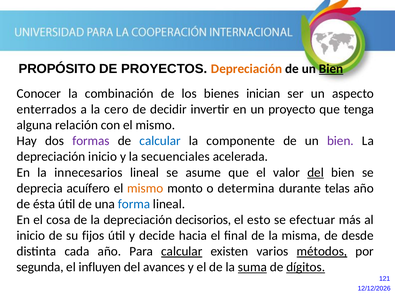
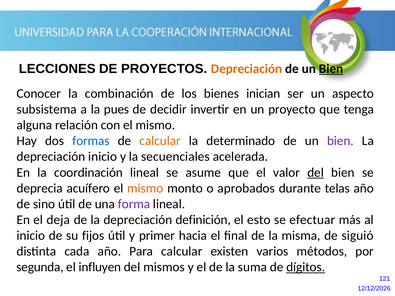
PROPÓSITO: PROPÓSITO -> LECCIONES (57, 69)
enterrados: enterrados -> subsistema (47, 109)
cero: cero -> pues (117, 109)
formas colour: purple -> blue (91, 141)
calcular colour: blue -> orange (160, 141)
componente: componente -> determinado (241, 141)
innecesarios: innecesarios -> coordinación (88, 173)
determina: determina -> aprobados (246, 188)
ésta: ésta -> sino (44, 204)
forma colour: blue -> purple (134, 204)
cosa: cosa -> deja (58, 220)
decisorios: decisorios -> definición (203, 220)
decide: decide -> primer (157, 236)
desde: desde -> siguió (358, 236)
calcular underline: present -> none (182, 252)
métodos underline: present -> none (322, 252)
avances: avances -> mismos (164, 267)
suma underline: present -> none (252, 267)
